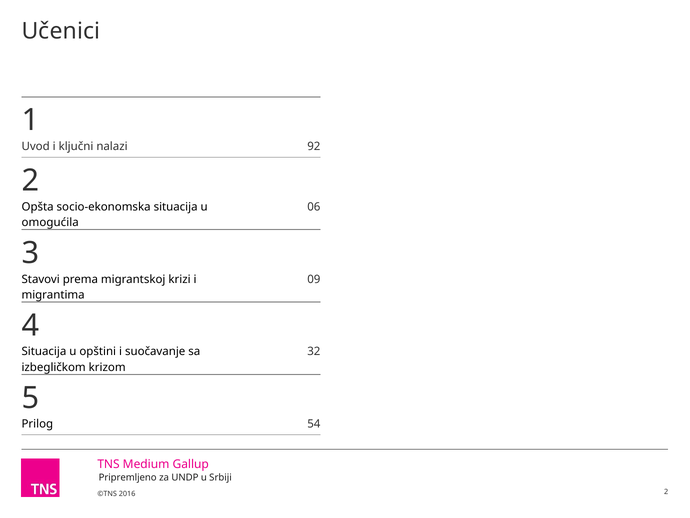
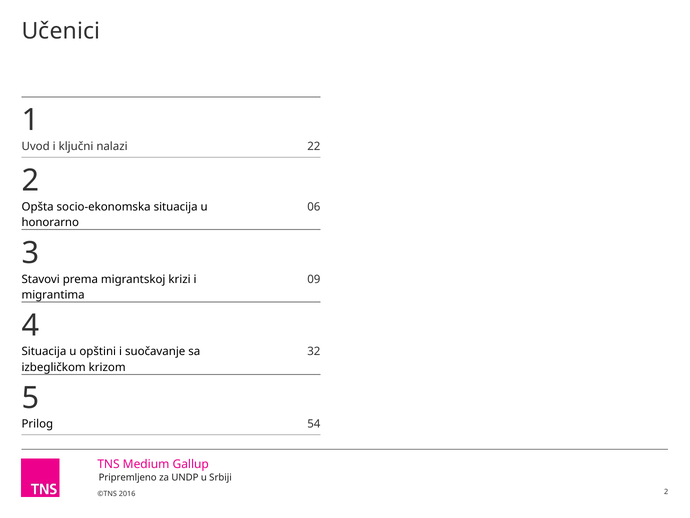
92: 92 -> 22 (314, 146)
omogućila: omogućila -> honorarno (50, 222)
